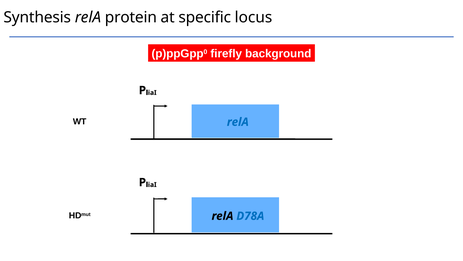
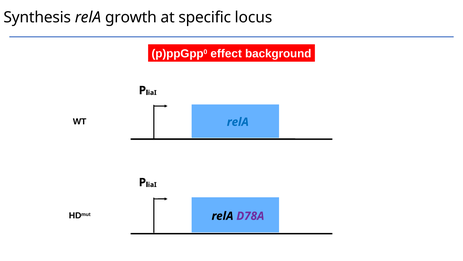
protein: protein -> growth (131, 17)
firefly: firefly -> effect (226, 54)
D78A colour: blue -> purple (250, 216)
